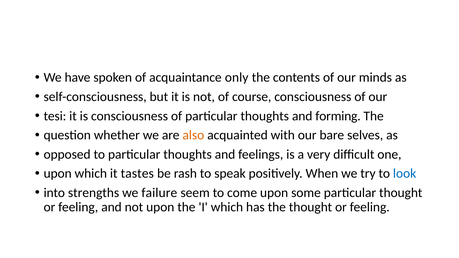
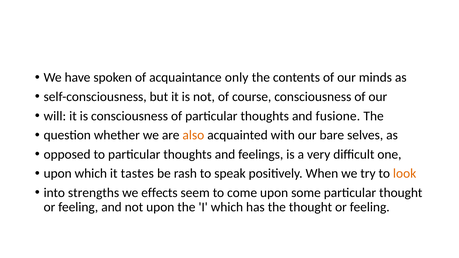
tesi: tesi -> will (55, 116)
forming: forming -> fusione (338, 116)
look colour: blue -> orange (405, 174)
failure: failure -> effects (159, 193)
